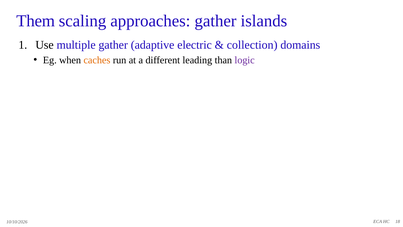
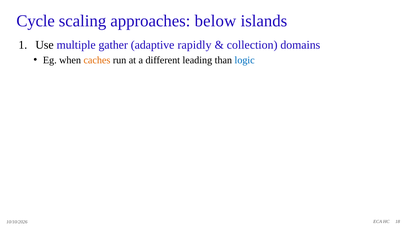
Them: Them -> Cycle (36, 21)
approaches gather: gather -> below (215, 21)
electric: electric -> rapidly (194, 45)
logic colour: purple -> blue (245, 60)
